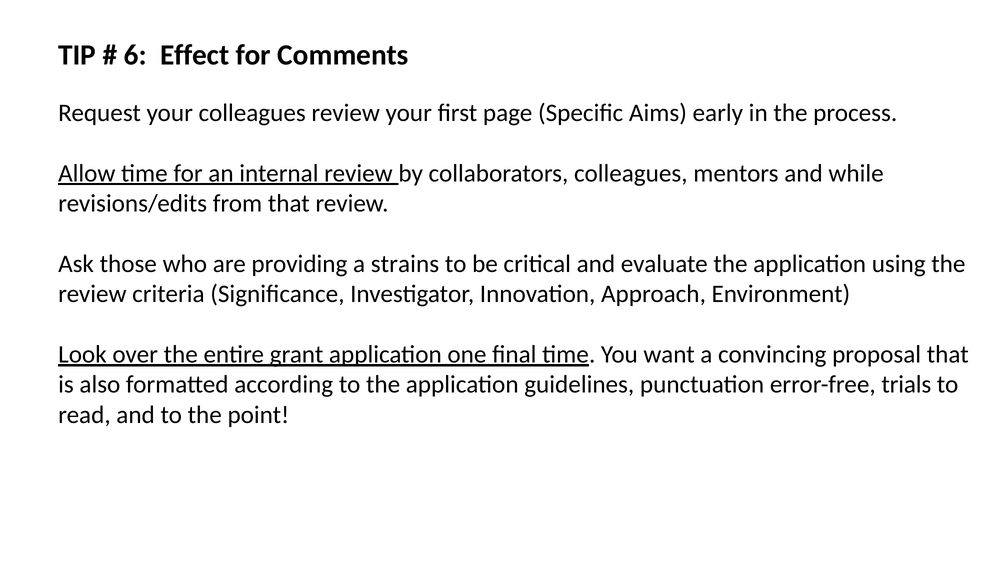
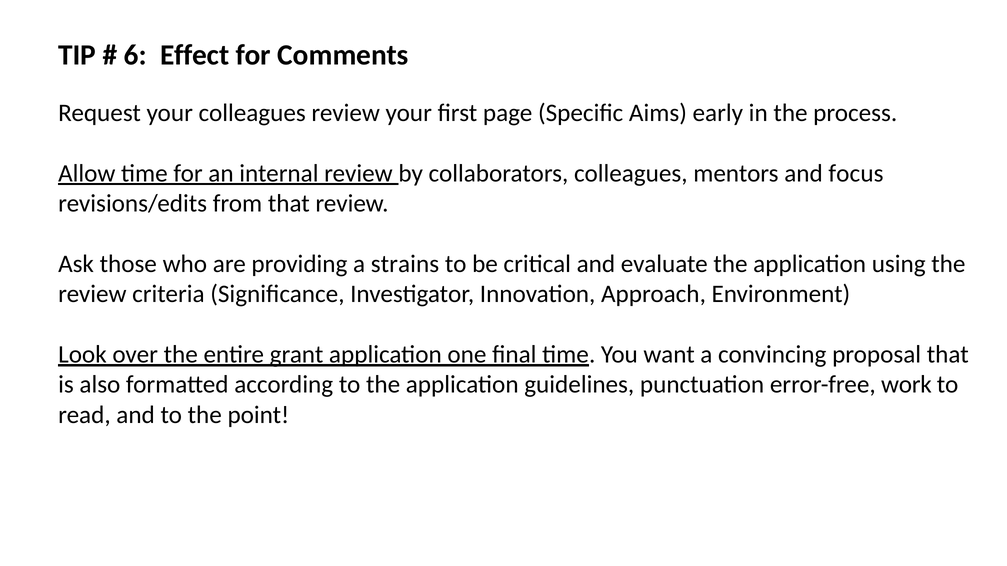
while: while -> focus (856, 173)
trials: trials -> work (906, 385)
